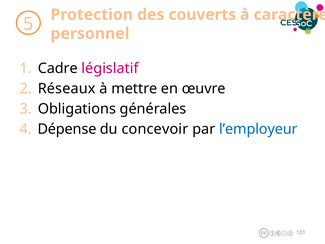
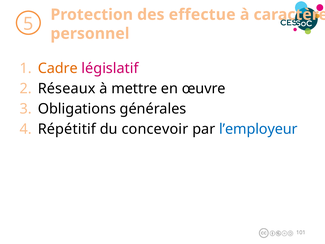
couverts: couverts -> effectue (202, 15)
Cadre colour: black -> orange (58, 68)
Dépense: Dépense -> Répétitif (67, 129)
